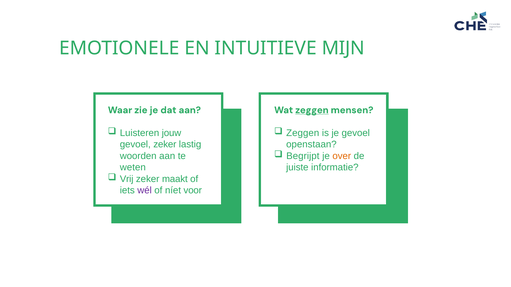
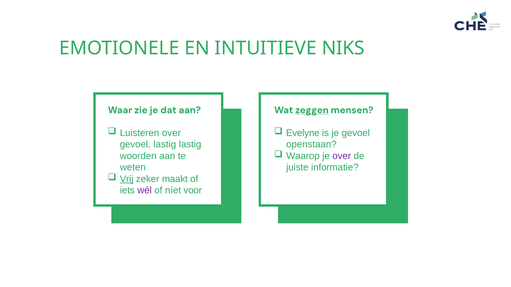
MIJN: MIJN -> NIKS (343, 48)
Luisteren jouw: jouw -> over (171, 133)
Zeggen: Zeggen -> Evelyne (303, 133)
gevoel zeker: zeker -> lastig (165, 145)
Begrijpt: Begrijpt -> Waarop (303, 156)
over colour: orange -> purple (342, 156)
Vrij underline: none -> present (127, 179)
